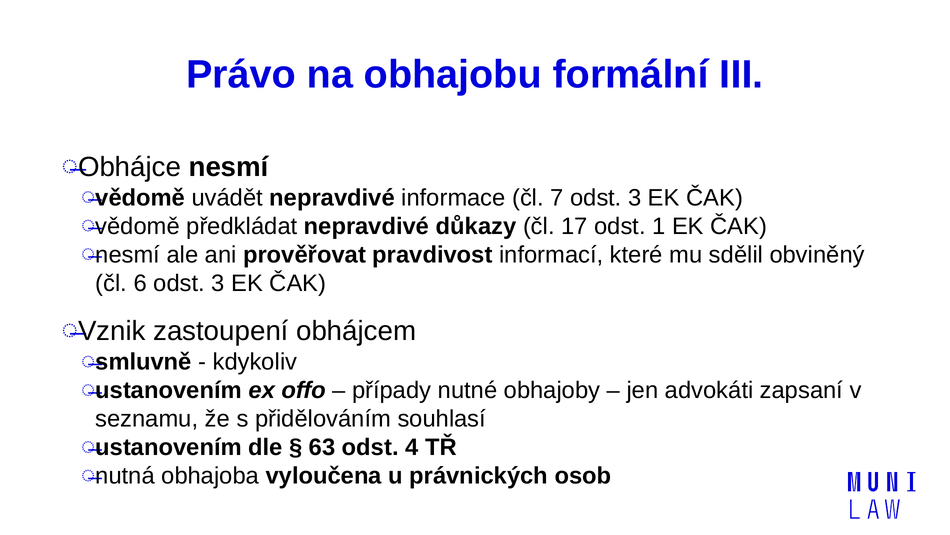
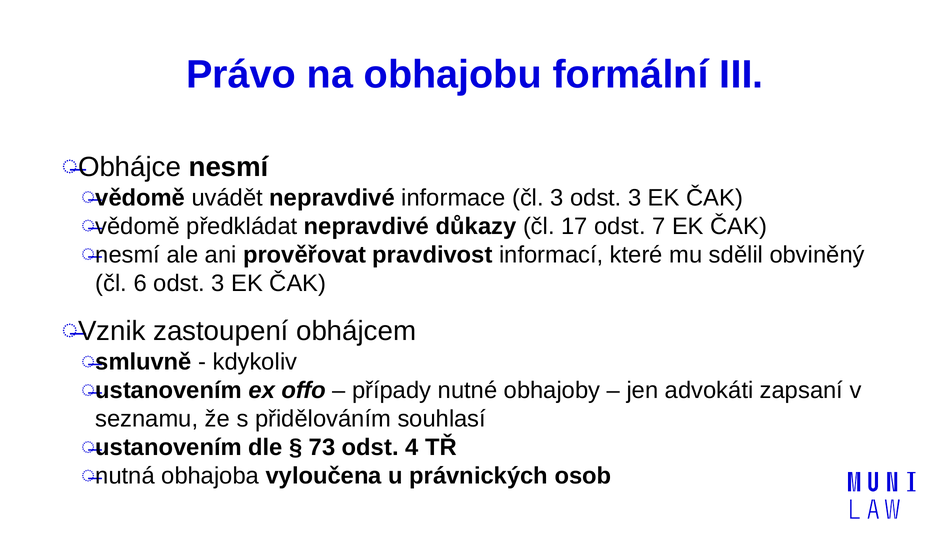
čl 7: 7 -> 3 (557, 198)
1: 1 -> 7 (659, 226)
63: 63 -> 73 (322, 447)
